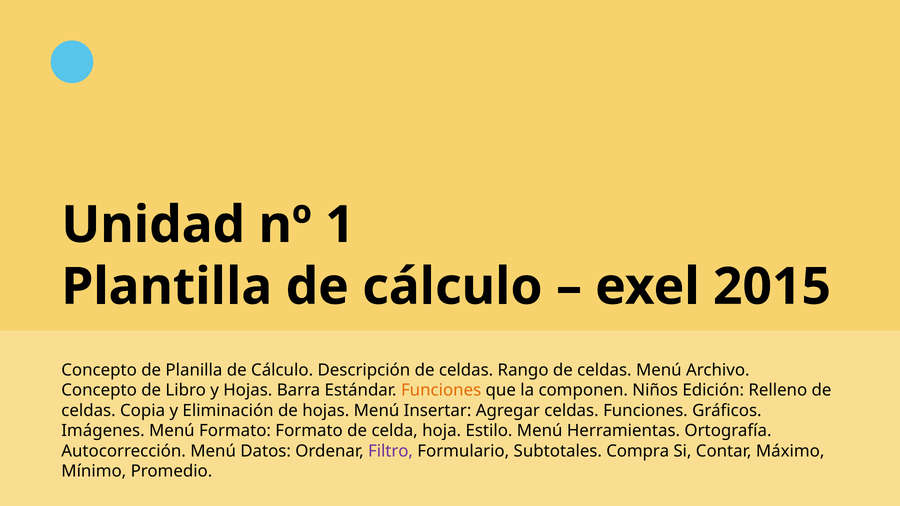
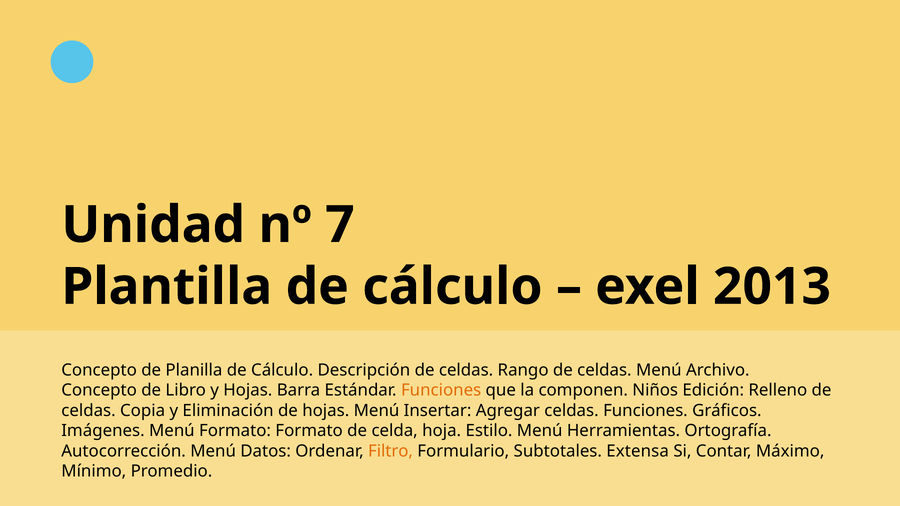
1: 1 -> 7 (340, 225)
2015: 2015 -> 2013 (772, 287)
Filtro colour: purple -> orange (391, 451)
Compra: Compra -> Extensa (638, 451)
